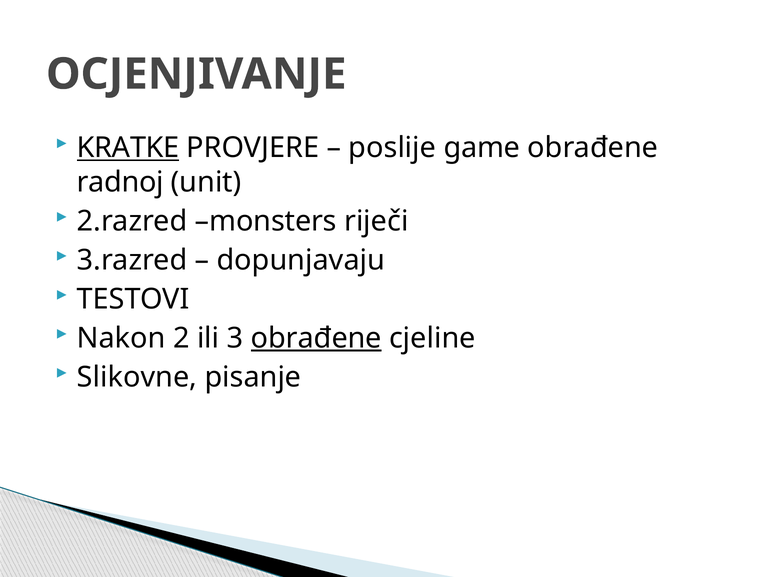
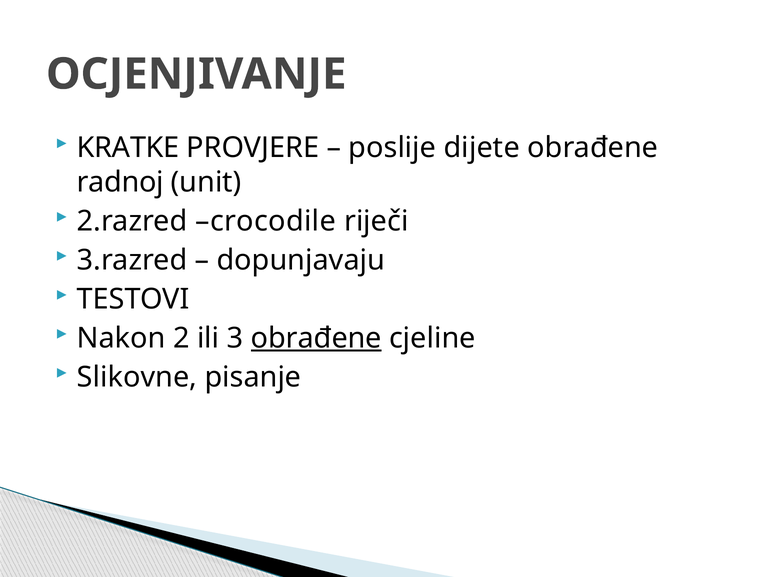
KRATKE underline: present -> none (128, 148)
game: game -> dijete (482, 148)
monsters: monsters -> crocodile (266, 221)
